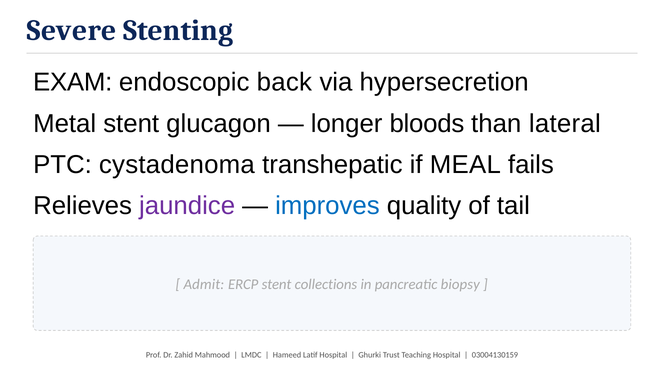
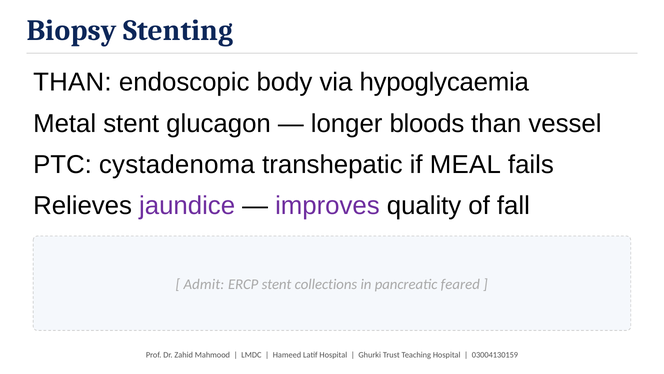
Severe: Severe -> Biopsy (72, 30)
EXAM: EXAM -> THAN (72, 82)
back: back -> body (284, 82)
hypersecretion: hypersecretion -> hypoglycaemia (444, 82)
lateral: lateral -> vessel (565, 123)
improves colour: blue -> purple (327, 206)
tail: tail -> fall (513, 206)
biopsy: biopsy -> feared (460, 284)
